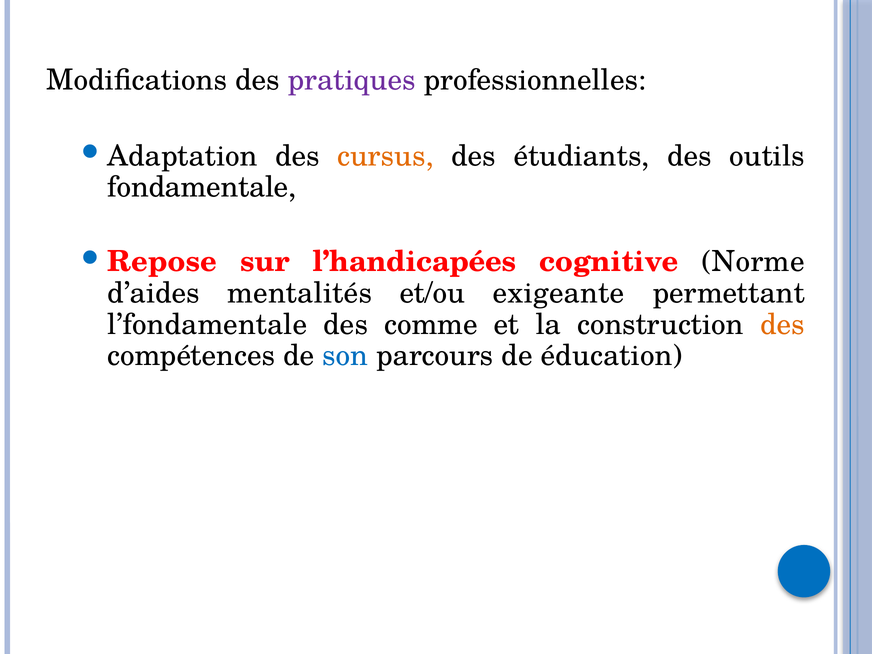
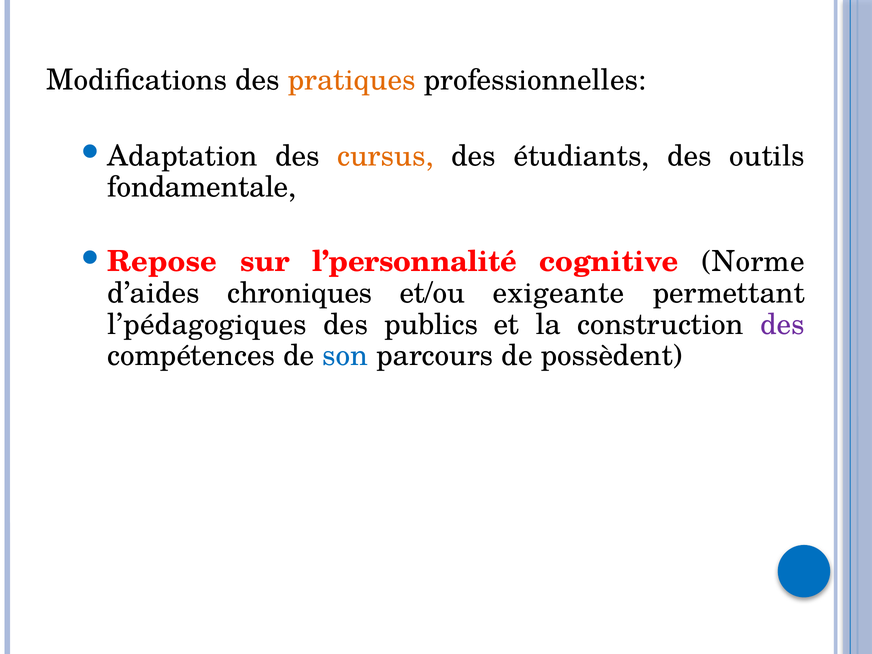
pratiques colour: purple -> orange (352, 80)
l’handicapées: l’handicapées -> l’personnalité (415, 262)
mentalités: mentalités -> chroniques (300, 293)
l’fondamentale: l’fondamentale -> l’pédagogiques (207, 324)
comme: comme -> publics (431, 324)
des colour: orange -> purple (782, 324)
éducation: éducation -> possèdent (612, 356)
